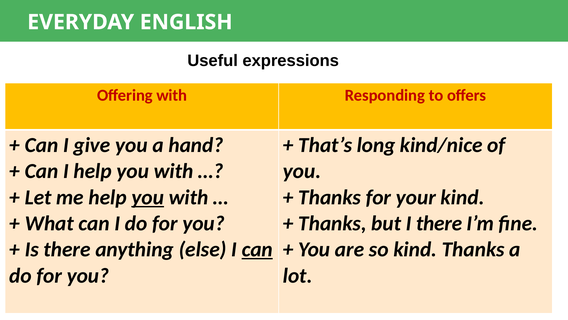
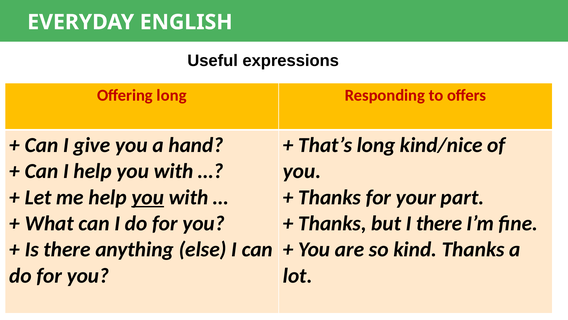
Offering with: with -> long (172, 95)
your kind: kind -> part (462, 197)
can underline: present -> none (257, 249)
